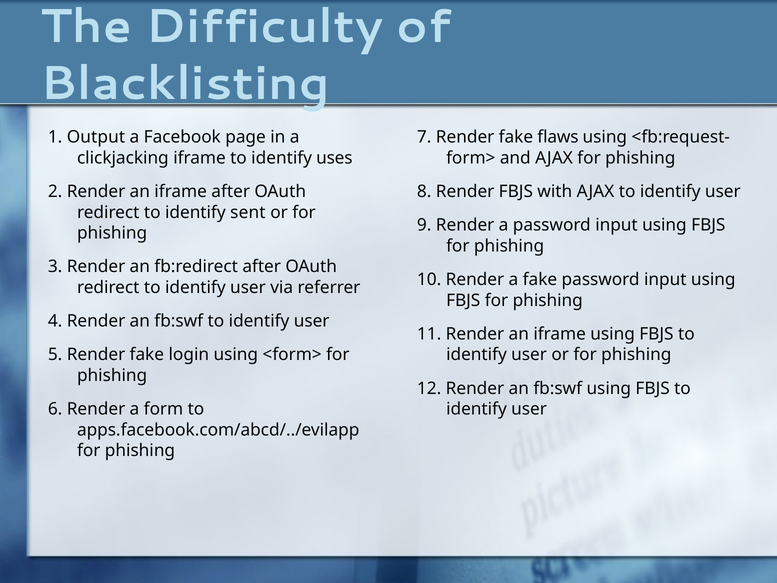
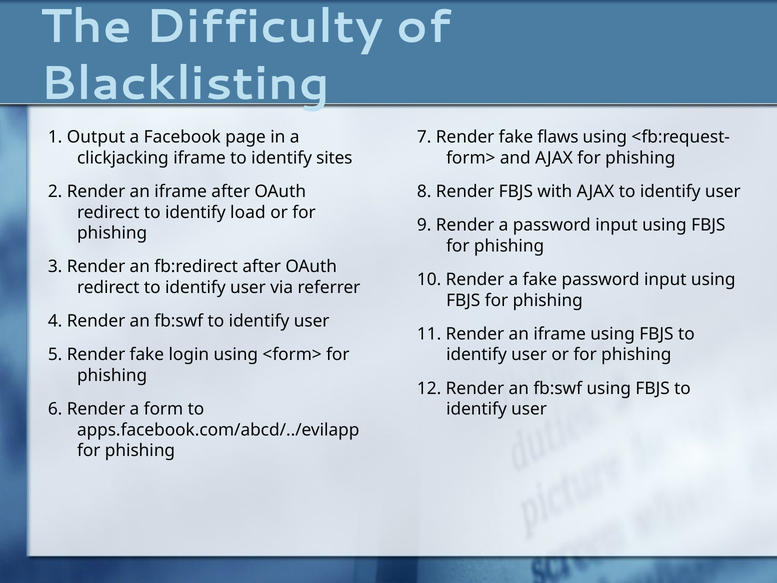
uses: uses -> sites (334, 158)
sent: sent -> load (248, 212)
